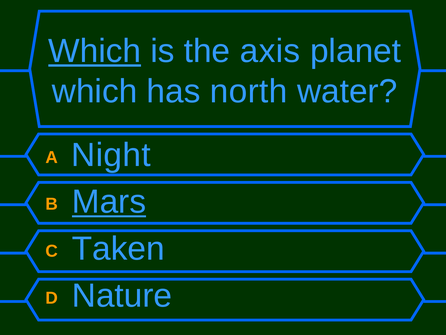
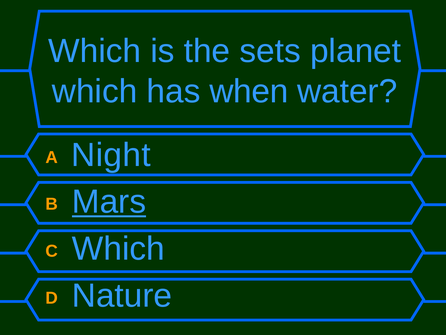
Which underline: present -> none (95, 51)
axis: axis -> sets (270, 51)
north: north -> when (249, 91)
C Taken: Taken -> Which (118, 248)
